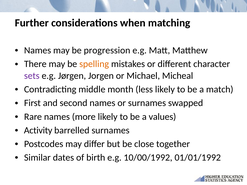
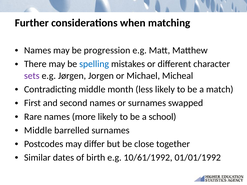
spelling colour: orange -> blue (94, 64)
values: values -> school (162, 117)
Activity: Activity -> Middle (38, 130)
10/00/1992: 10/00/1992 -> 10/61/1992 (148, 158)
